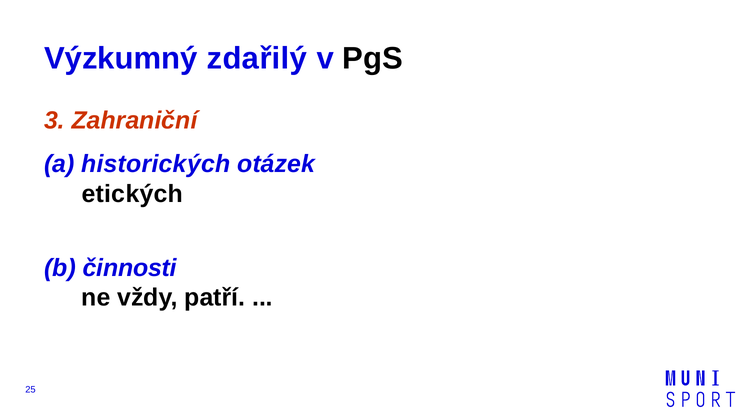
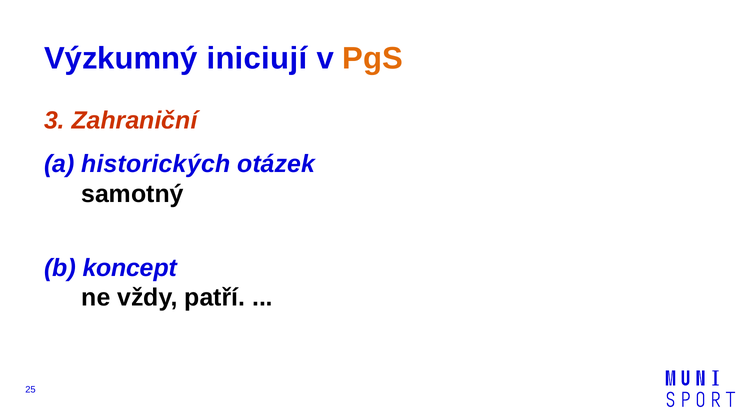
zdařilý: zdařilý -> iniciují (257, 59)
PgS colour: black -> orange (373, 59)
etických: etických -> samotný (132, 194)
činnosti: činnosti -> koncept (130, 268)
